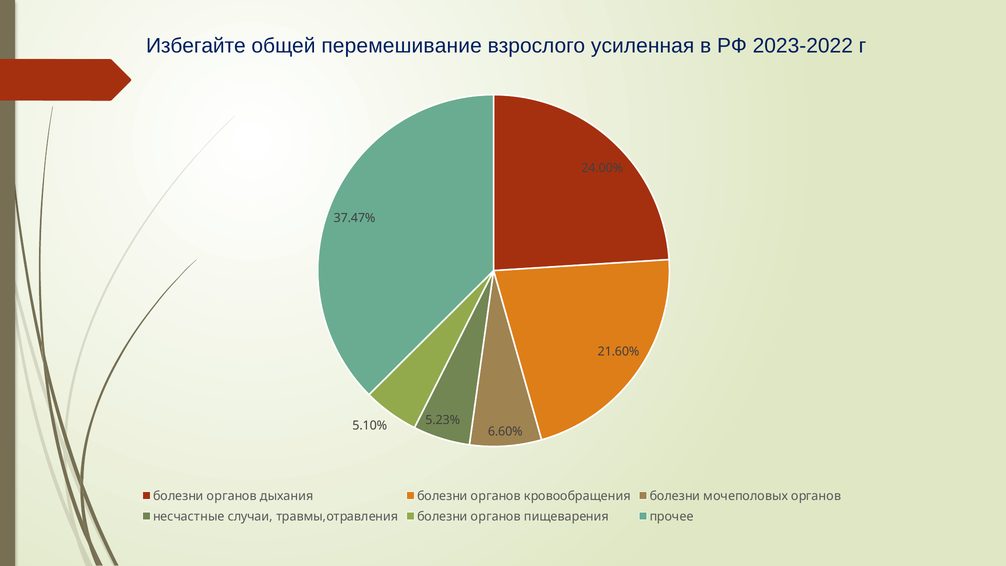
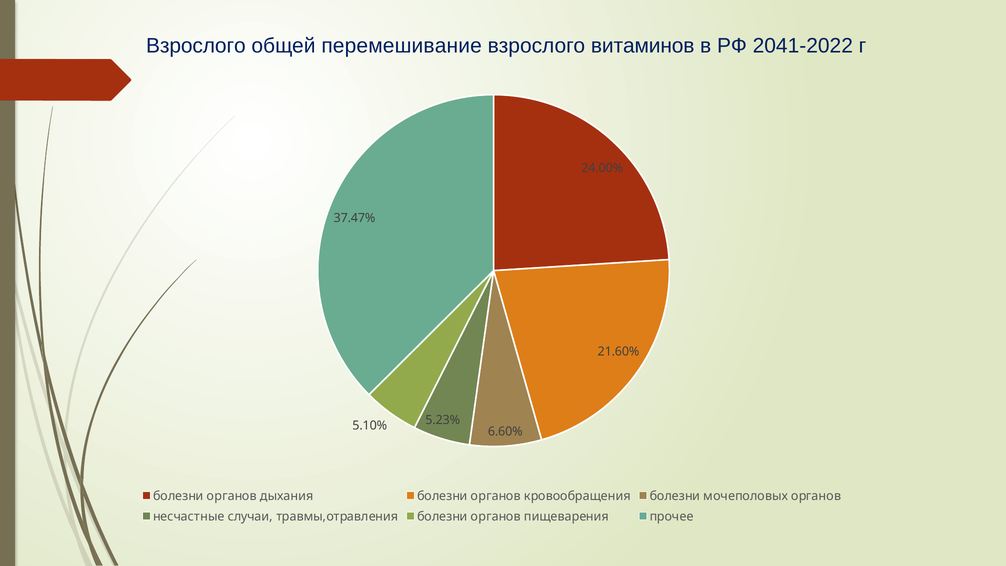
Избегайте: Избегайте -> Взрослого (196, 46)
усиленная: усиленная -> витаминов (643, 46)
2023-2022: 2023-2022 -> 2041-2022 (803, 46)
